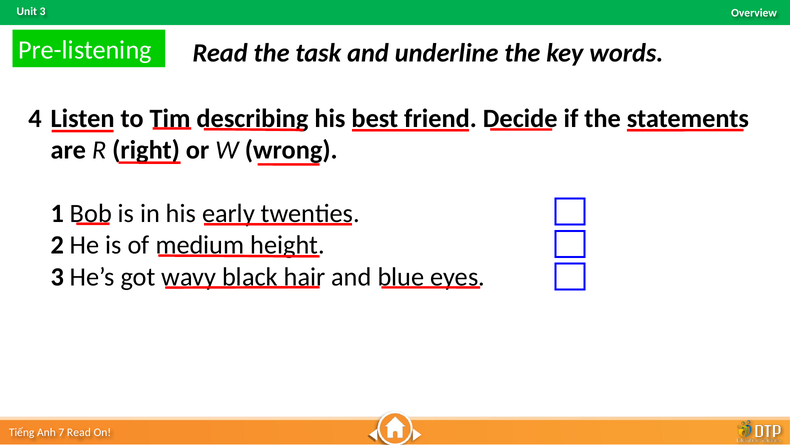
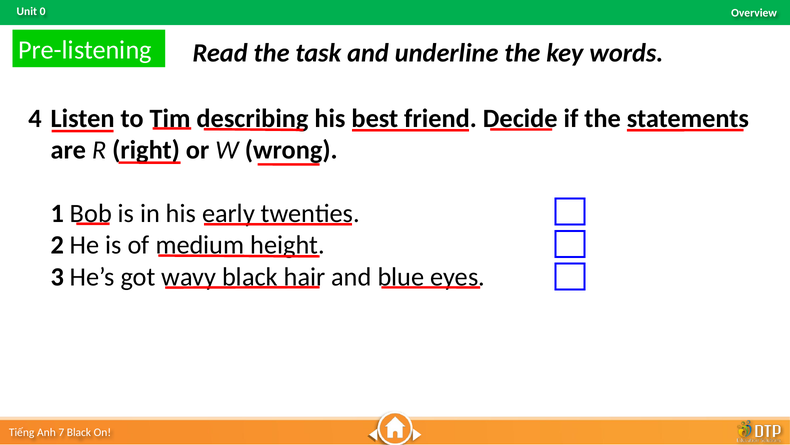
3: 3 -> 0 (43, 12)
Read: Read -> Black (79, 432)
